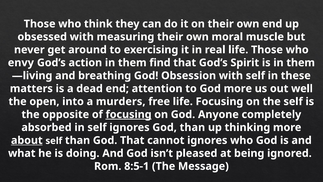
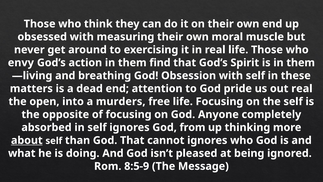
God more: more -> pride (238, 88)
out well: well -> real (302, 88)
focusing underline: present -> none (129, 114)
God than: than -> from (192, 127)
8:5-1: 8:5-1 -> 8:5-9 (137, 166)
